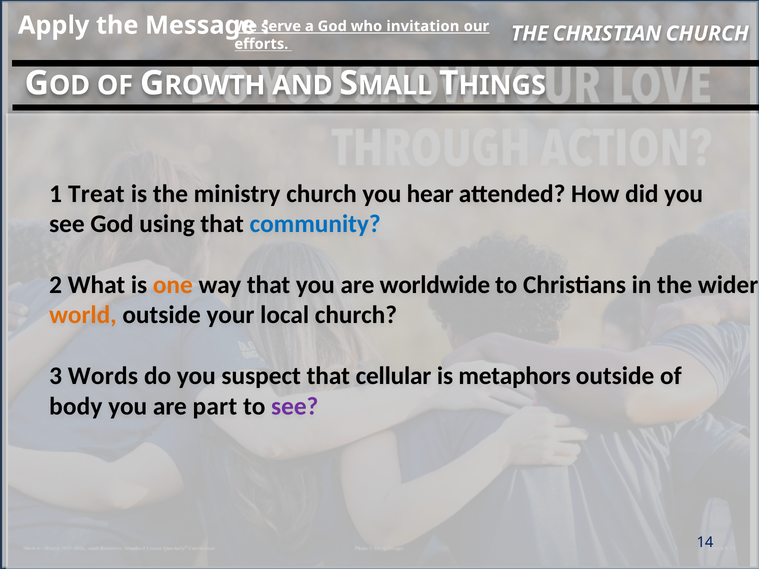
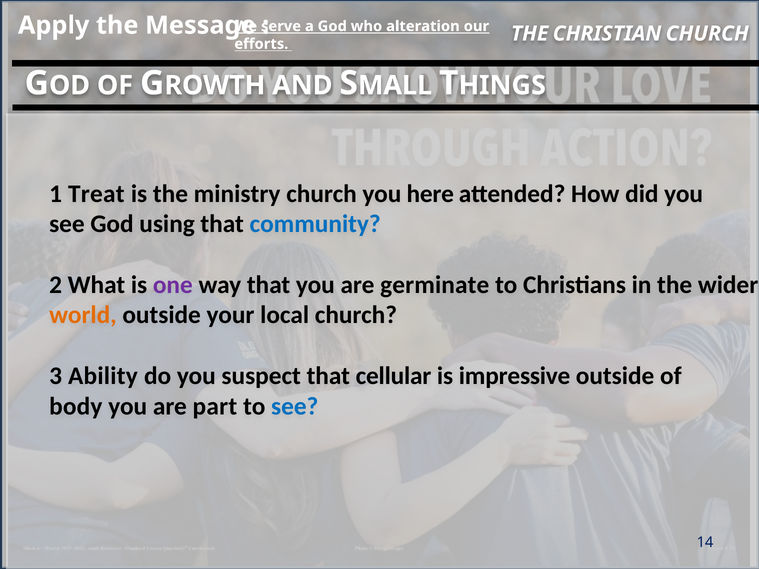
invitation: invitation -> alteration (423, 26)
hear: hear -> here (430, 194)
one colour: orange -> purple (173, 285)
worldwide: worldwide -> germinate (435, 285)
Words: Words -> Ability (103, 376)
metaphors: metaphors -> impressive (515, 376)
see colour: purple -> blue (295, 406)
